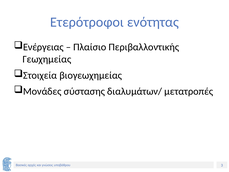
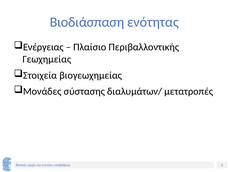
Ετερότροφοι: Ετερότροφοι -> Βιοδιάσπαση (87, 22)
